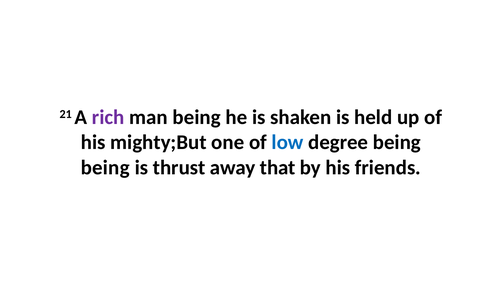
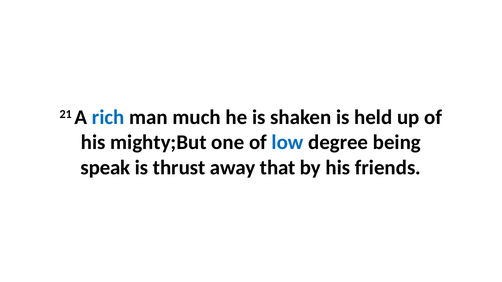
rich colour: purple -> blue (108, 118)
man being: being -> much (197, 118)
being: being -> speak (105, 168)
